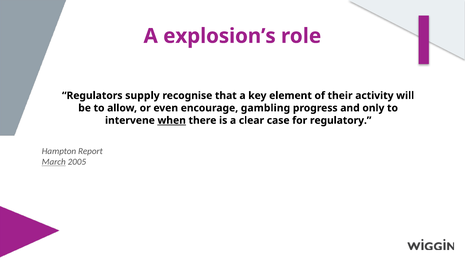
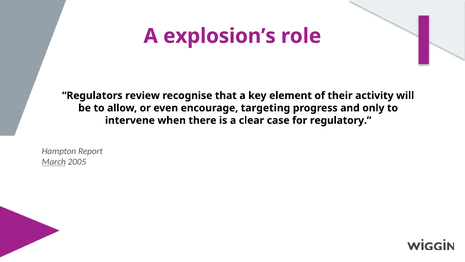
supply: supply -> review (142, 95)
gambling: gambling -> targeting (265, 108)
when underline: present -> none (172, 120)
